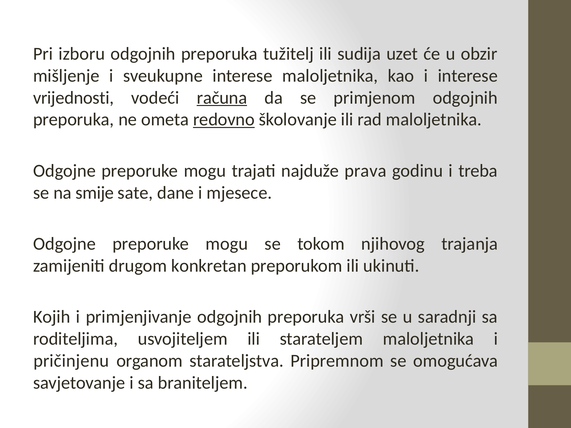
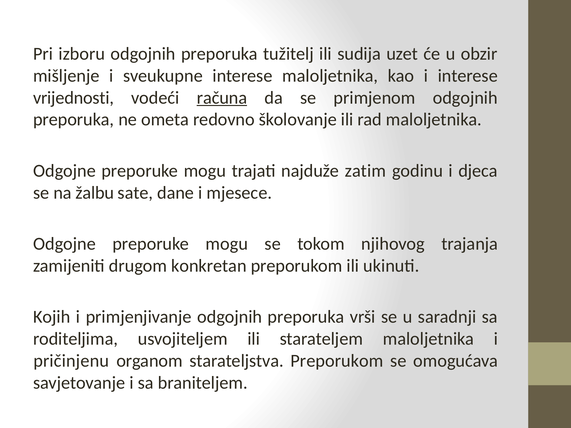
redovno underline: present -> none (224, 120)
prava: prava -> zatim (365, 171)
treba: treba -> djeca (478, 171)
smije: smije -> žalbu (95, 193)
starateljstva Pripremnom: Pripremnom -> Preporukom (337, 361)
